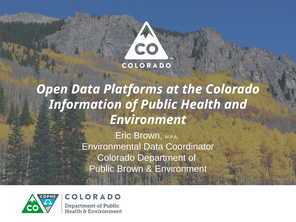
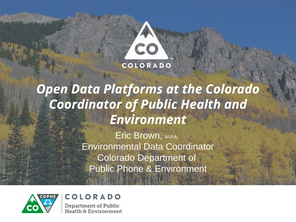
Information: Information -> Coordinator (85, 105)
Public Brown: Brown -> Phone (130, 169)
